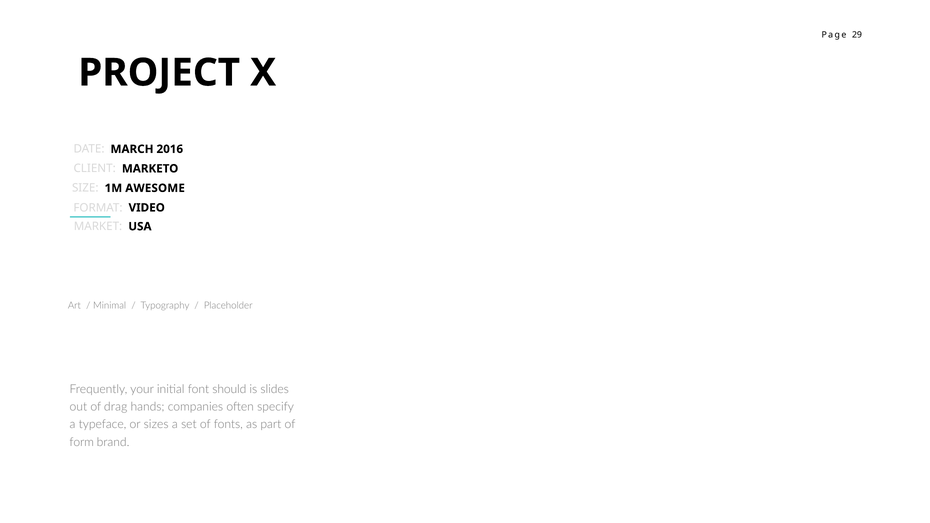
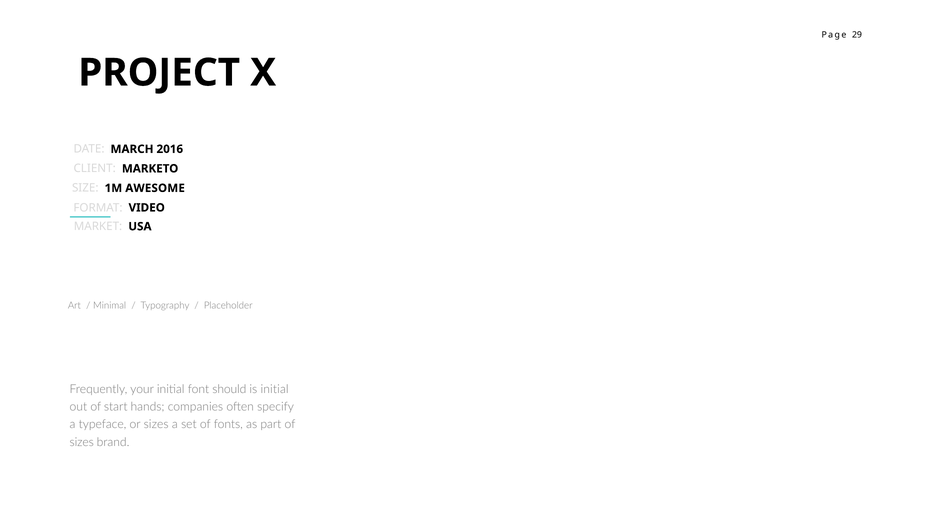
is slides: slides -> initial (275, 389)
drag: drag -> start (116, 407)
form: form -> sizes (82, 442)
